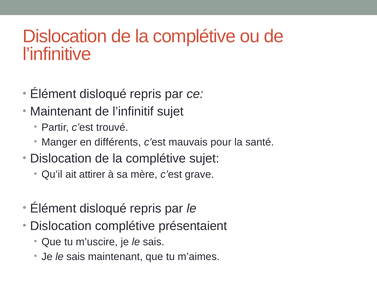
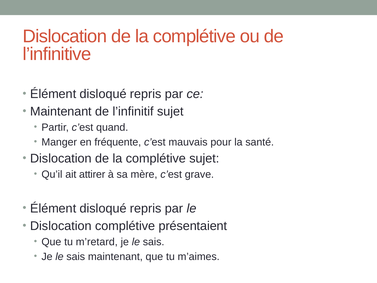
trouvé: trouvé -> quand (112, 127)
différents: différents -> fréquente (118, 142)
m’uscire: m’uscire -> m’retard (97, 242)
